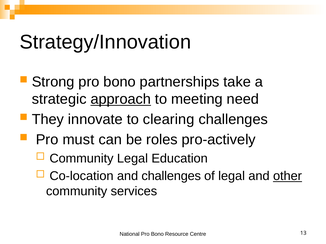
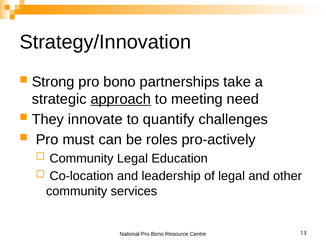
clearing: clearing -> quantify (169, 120)
and challenges: challenges -> leadership (171, 176)
other underline: present -> none (287, 176)
